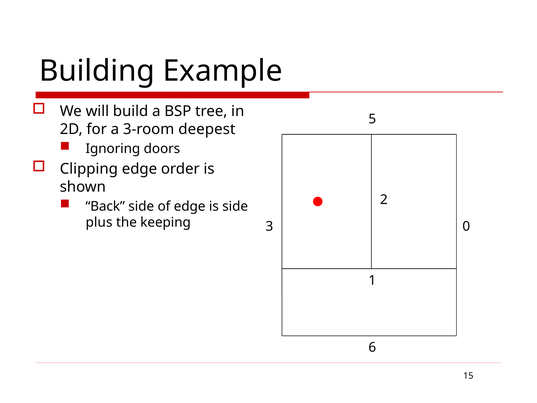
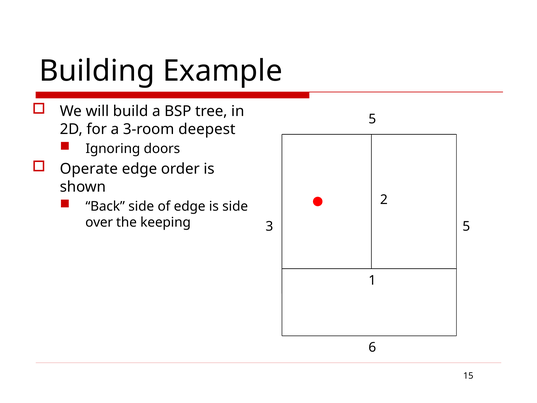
Clipping: Clipping -> Operate (89, 169)
plus: plus -> over (99, 222)
3 0: 0 -> 5 (466, 226)
